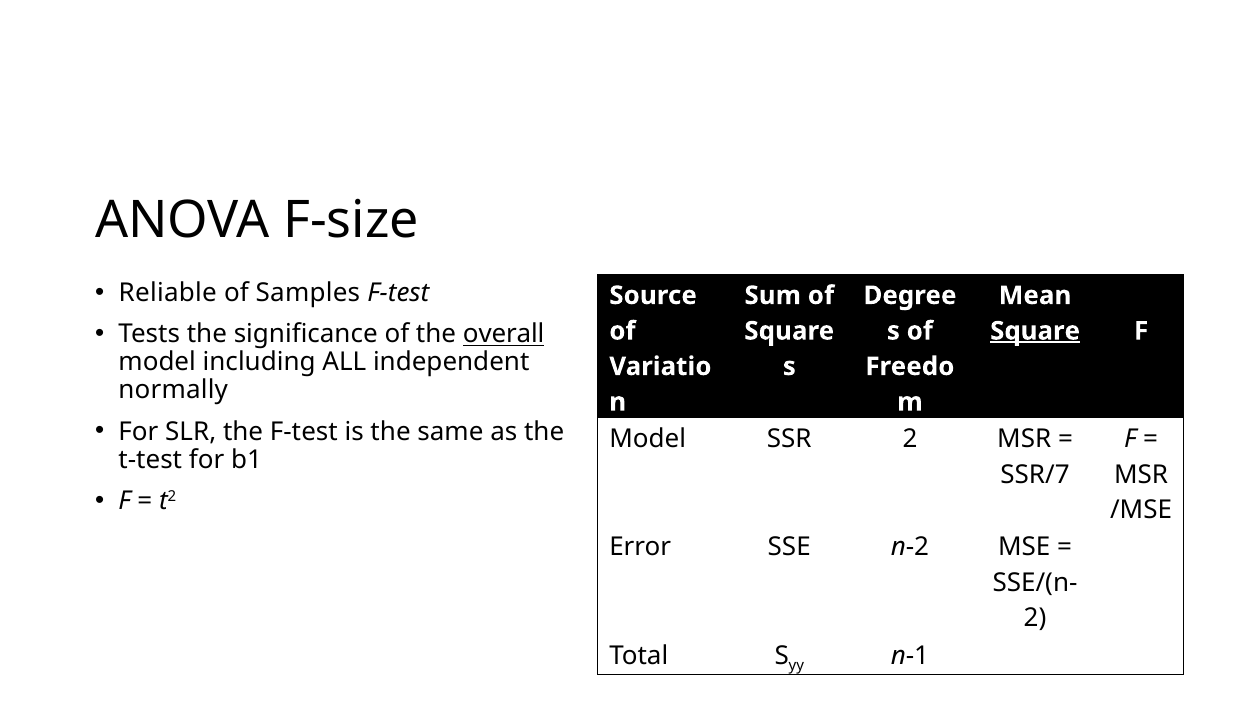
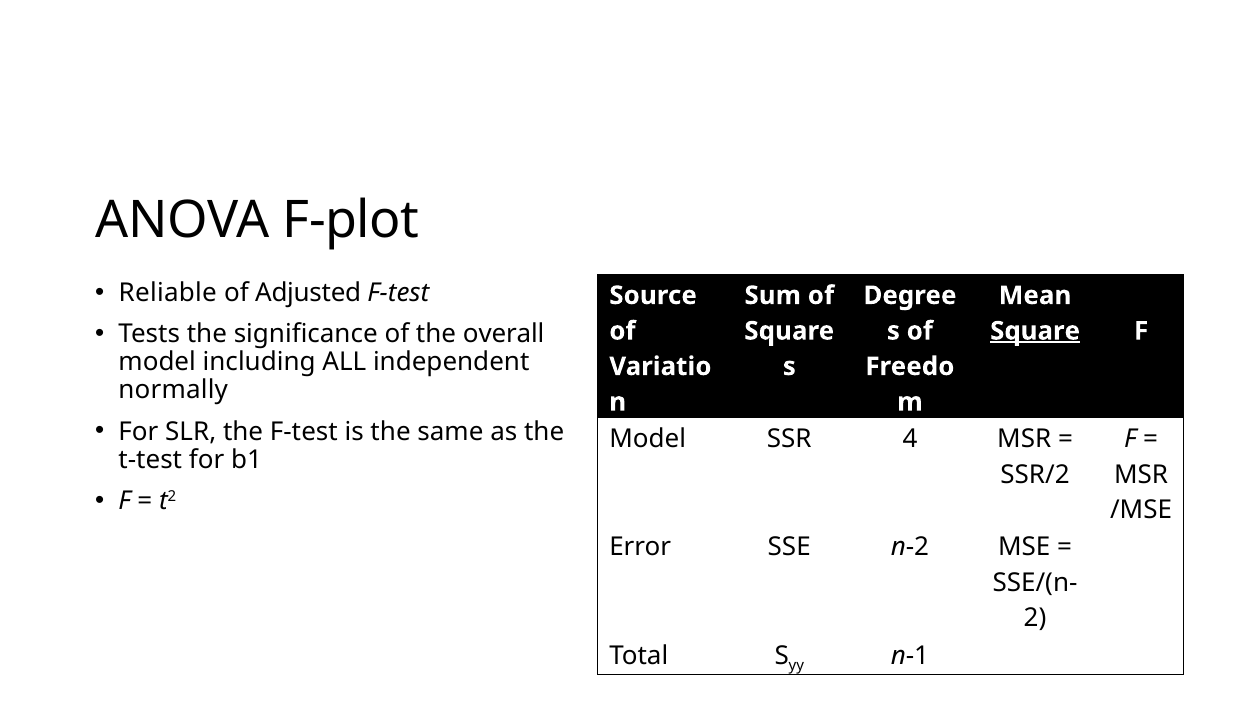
F-size: F-size -> F-plot (351, 221)
Samples: Samples -> Adjusted (308, 293)
overall underline: present -> none (504, 334)
SSR 2: 2 -> 4 (910, 439)
SSR/7: SSR/7 -> SSR/2 (1035, 475)
